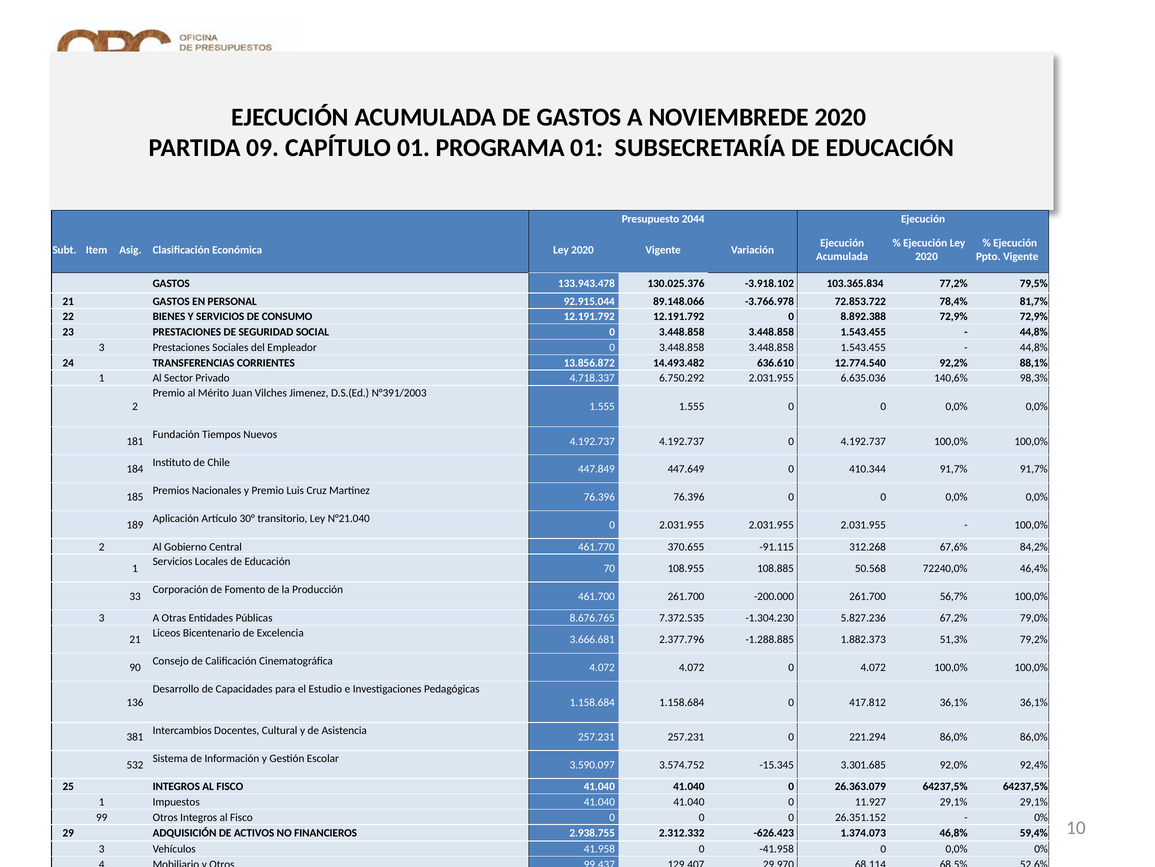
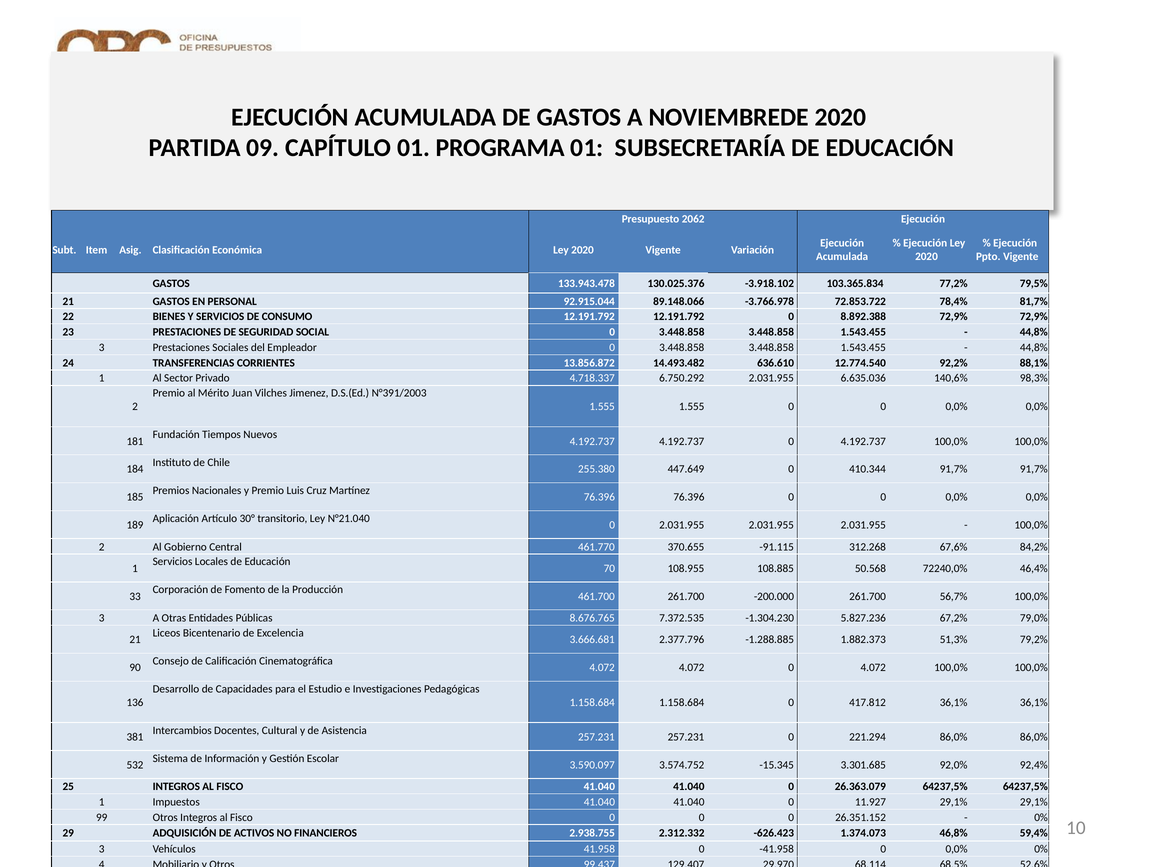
2044: 2044 -> 2062 (693, 219)
447.849: 447.849 -> 255.380 (596, 469)
